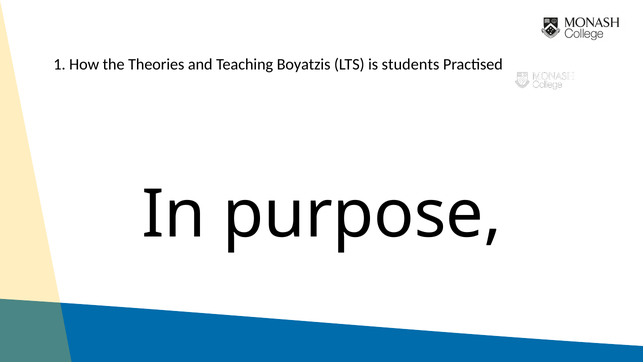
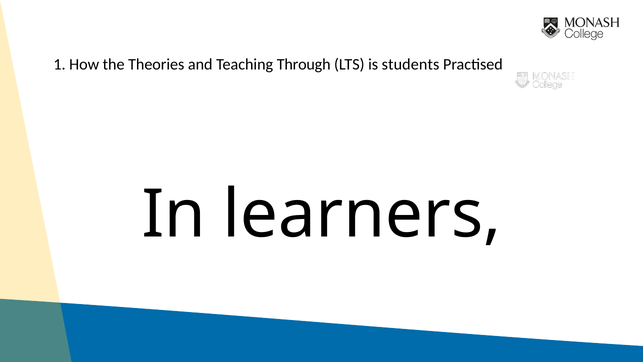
Boyatzis: Boyatzis -> Through (304, 64)
purpose: purpose -> learners (362, 214)
